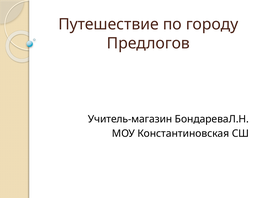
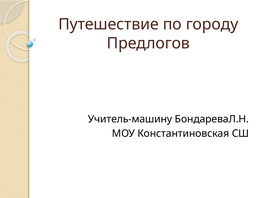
Учитель-магазин: Учитель-магазин -> Учитель-машину (130, 119)
